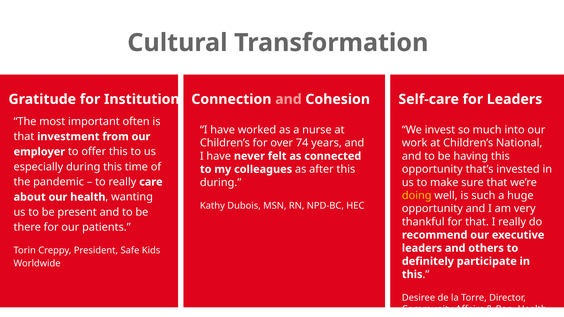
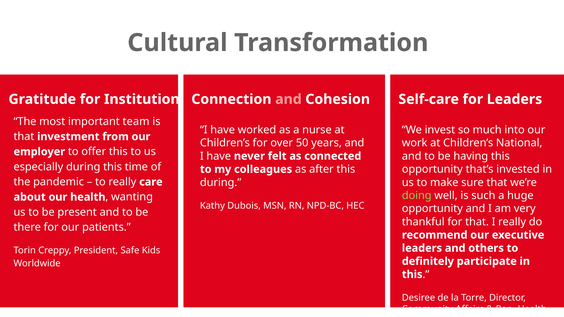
often: often -> team (136, 122)
74: 74 -> 50 (302, 143)
doing colour: yellow -> light green (417, 196)
